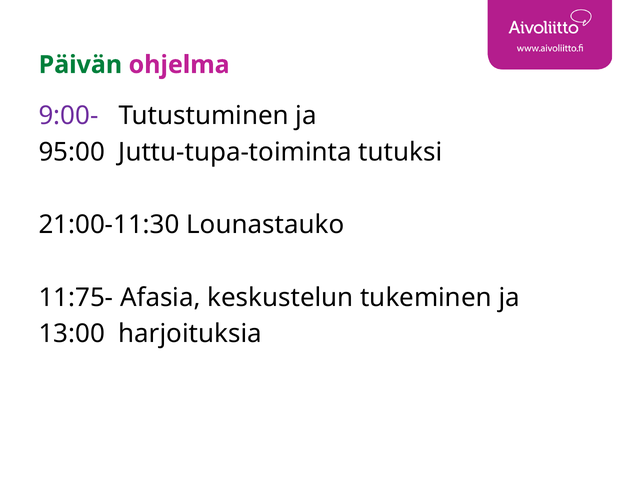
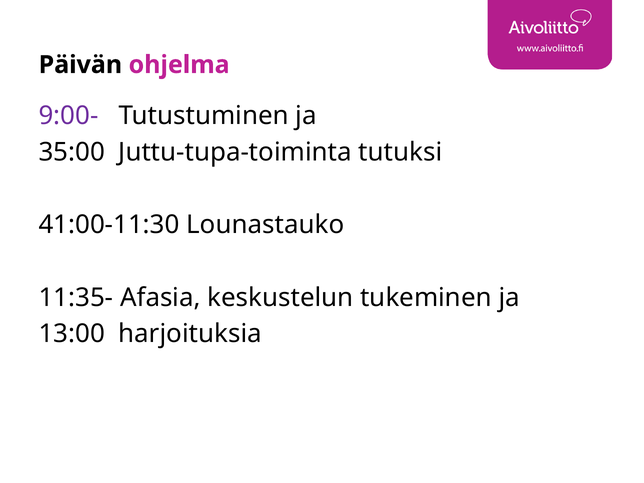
Päivän colour: green -> black (80, 65)
95:00: 95:00 -> 35:00 (72, 152)
21:00-11:30: 21:00-11:30 -> 41:00-11:30 (109, 225)
11:75-: 11:75- -> 11:35- (76, 298)
